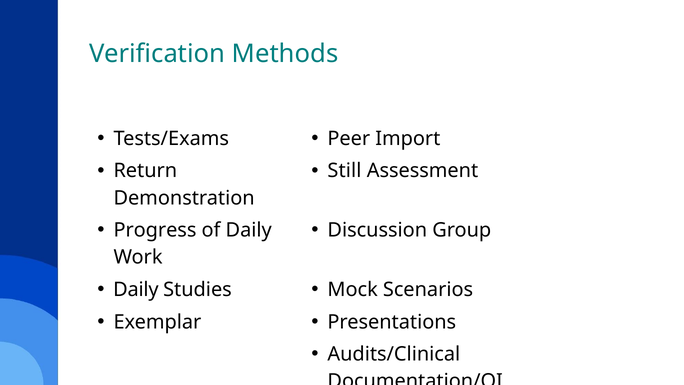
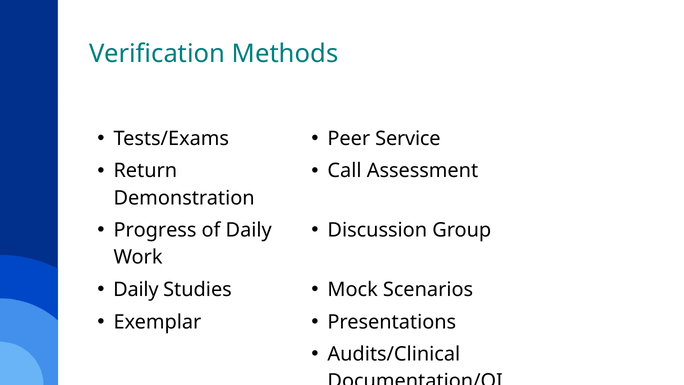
Import: Import -> Service (408, 138)
Still: Still -> Call (345, 171)
